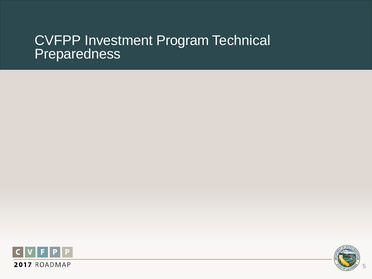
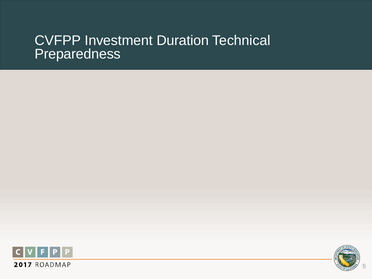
Program: Program -> Duration (183, 41)
